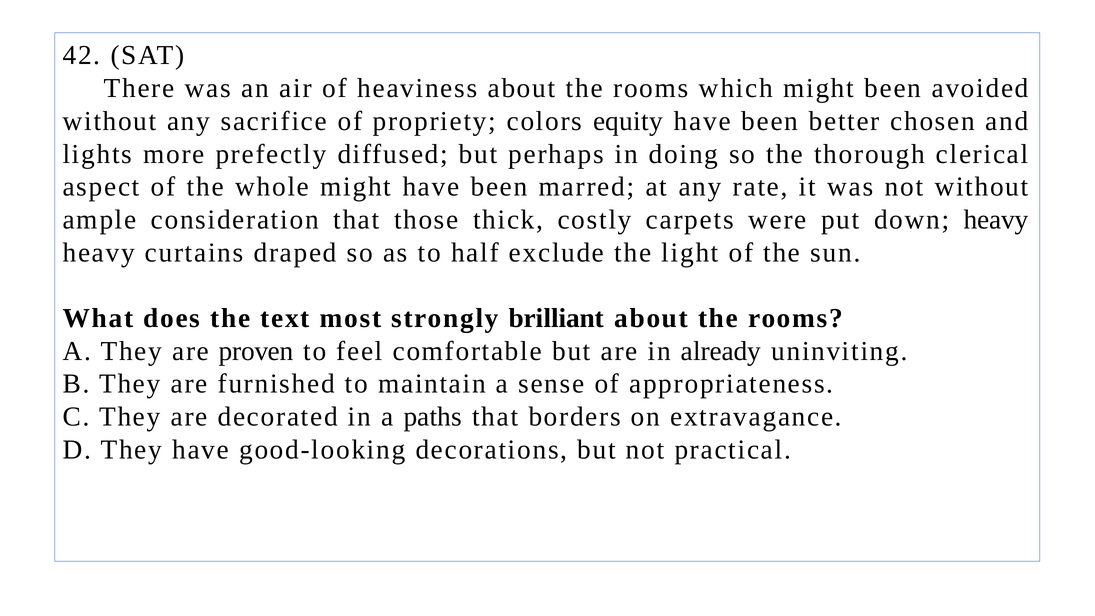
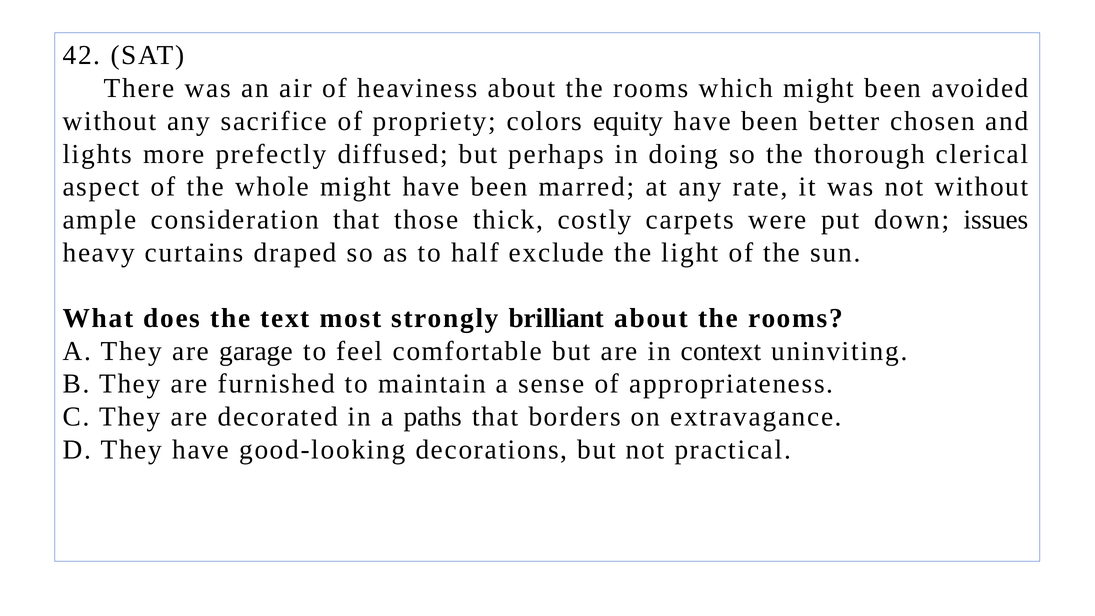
down heavy: heavy -> issues (996, 220)
proven: proven -> garage (256, 351)
already: already -> context (721, 351)
